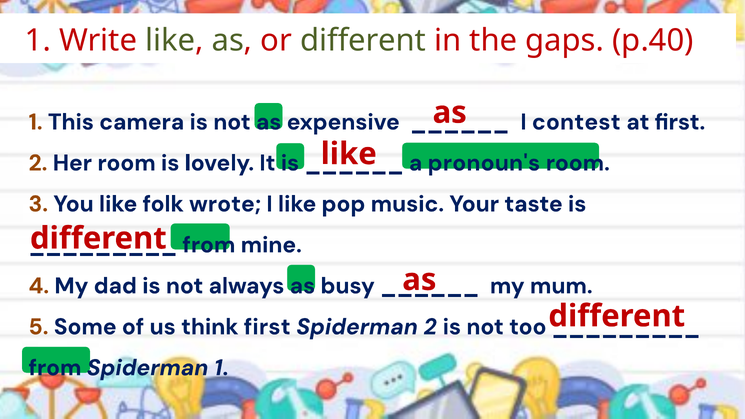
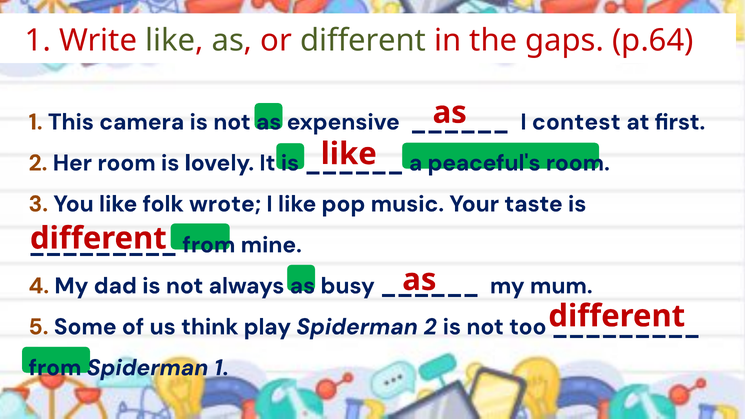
p.40: p.40 -> p.64 (653, 40)
pronoun's: pronoun's -> peaceful's (484, 163)
think first: first -> play (267, 327)
